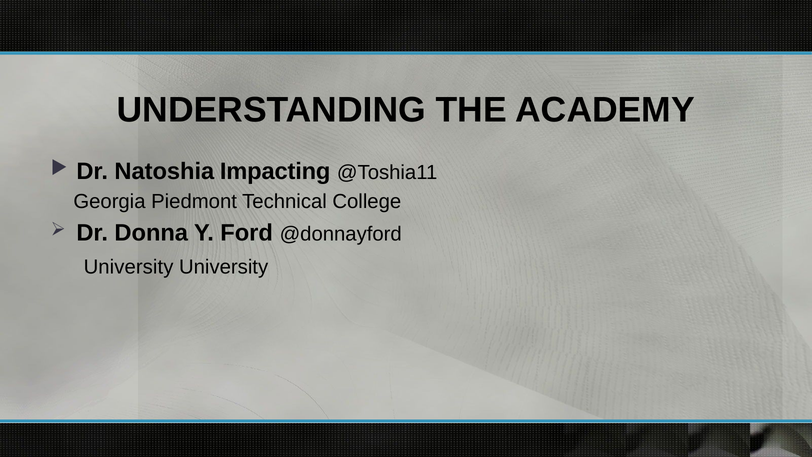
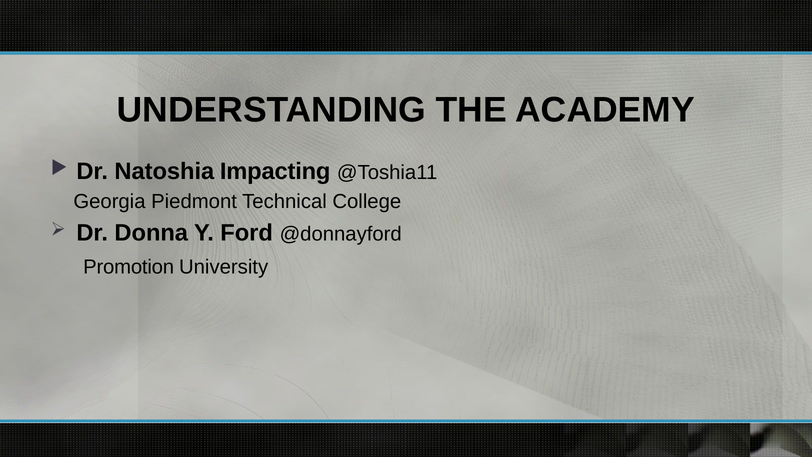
University: University -> Promotion (129, 267)
